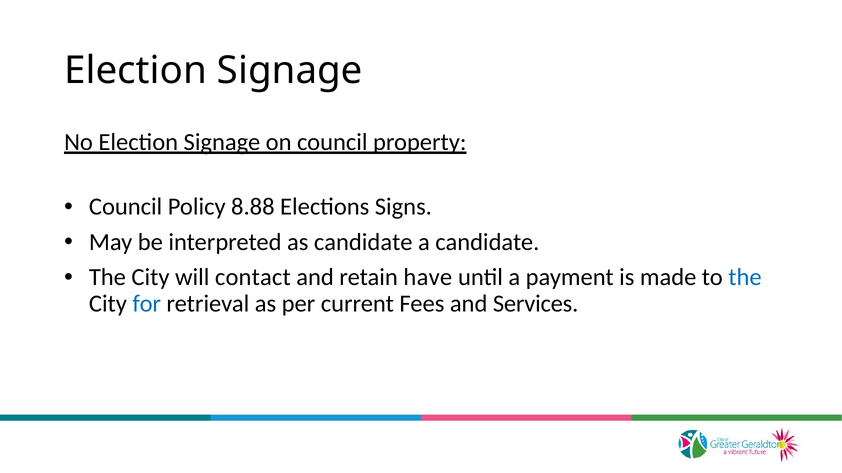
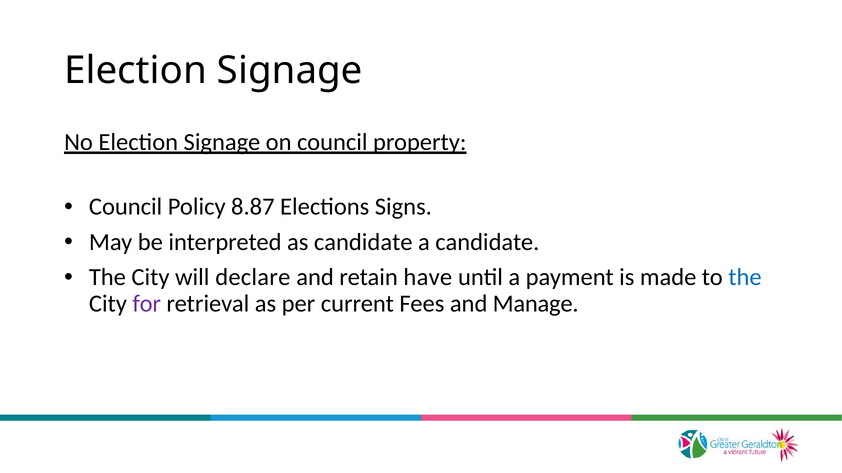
8.88: 8.88 -> 8.87 (253, 207)
contact: contact -> declare (253, 278)
for colour: blue -> purple (147, 304)
Services: Services -> Manage (536, 304)
